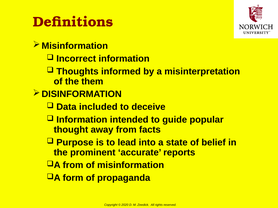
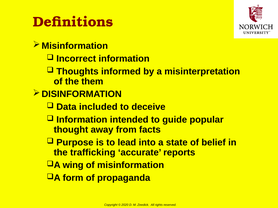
prominent: prominent -> trafficking (93, 153)
from: from -> wing (73, 166)
